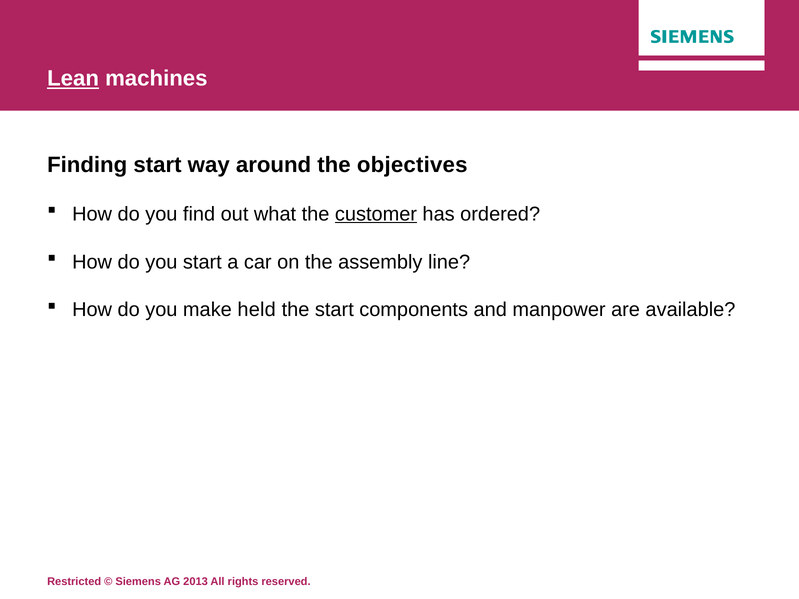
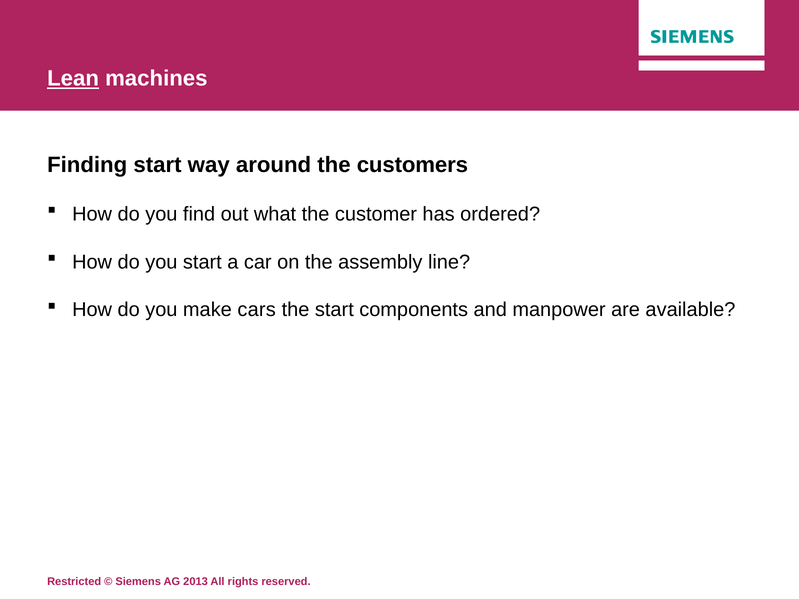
objectives: objectives -> customers (412, 165)
customer underline: present -> none (376, 214)
held: held -> cars (257, 310)
